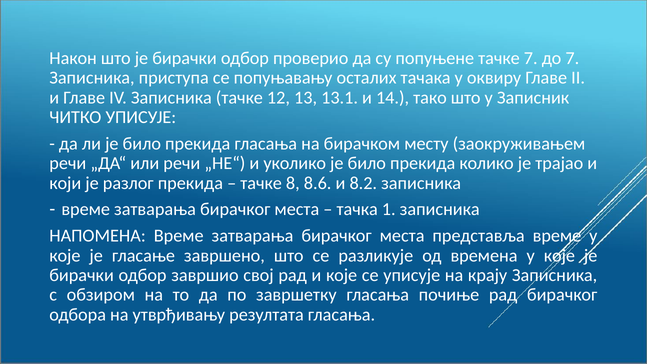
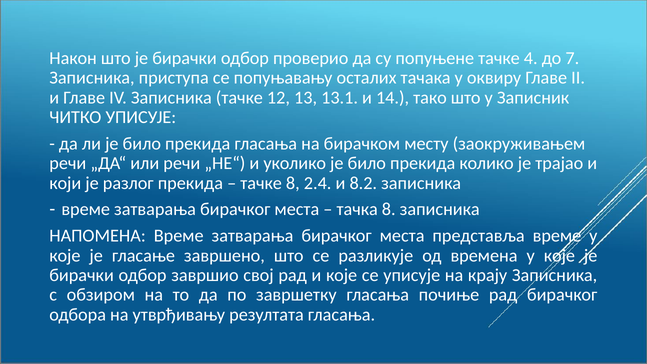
тачке 7: 7 -> 4 (531, 58)
8.6: 8.6 -> 2.4 (318, 183)
тачка 1: 1 -> 8 (389, 209)
